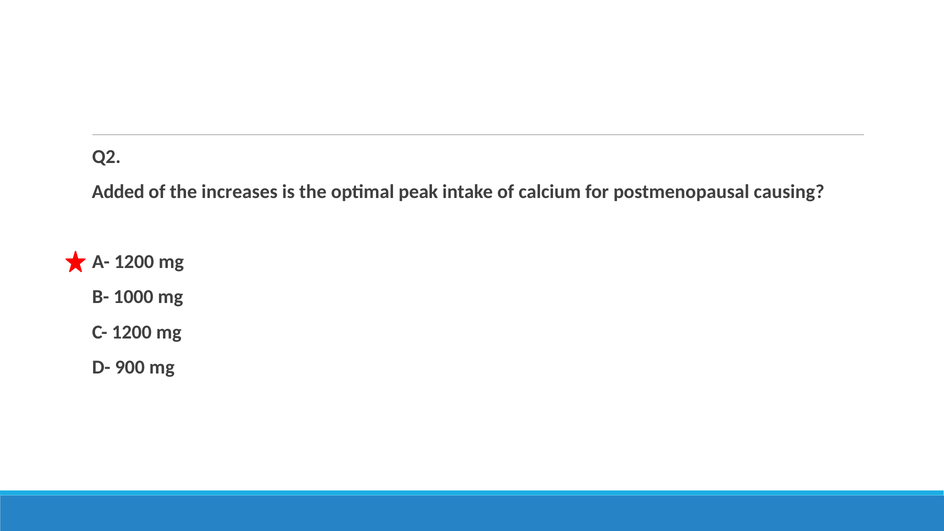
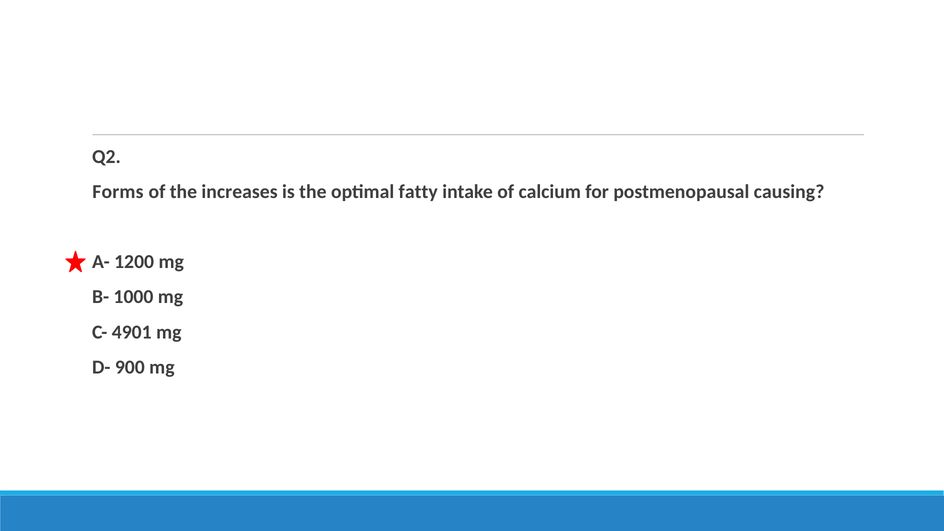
Added: Added -> Forms (118, 192)
peak: peak -> fatty (418, 192)
C- 1200: 1200 -> 4901 (132, 332)
